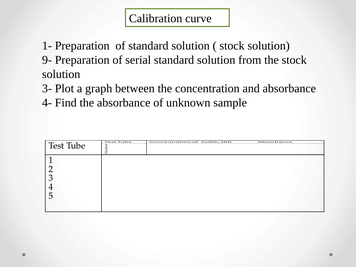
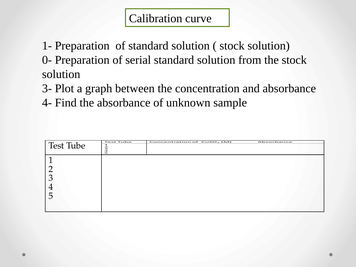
9-: 9- -> 0- (47, 60)
